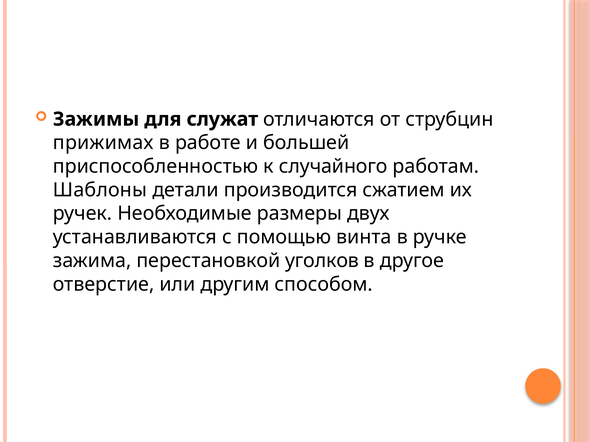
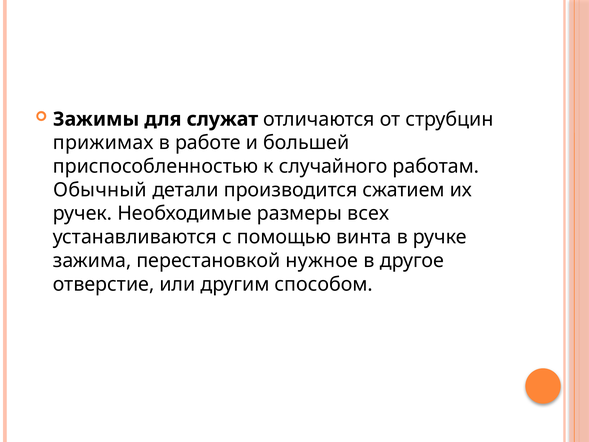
Шаблоны: Шаблоны -> Обычный (100, 190)
двух: двух -> всех (368, 213)
уголков: уголков -> нужное (322, 260)
